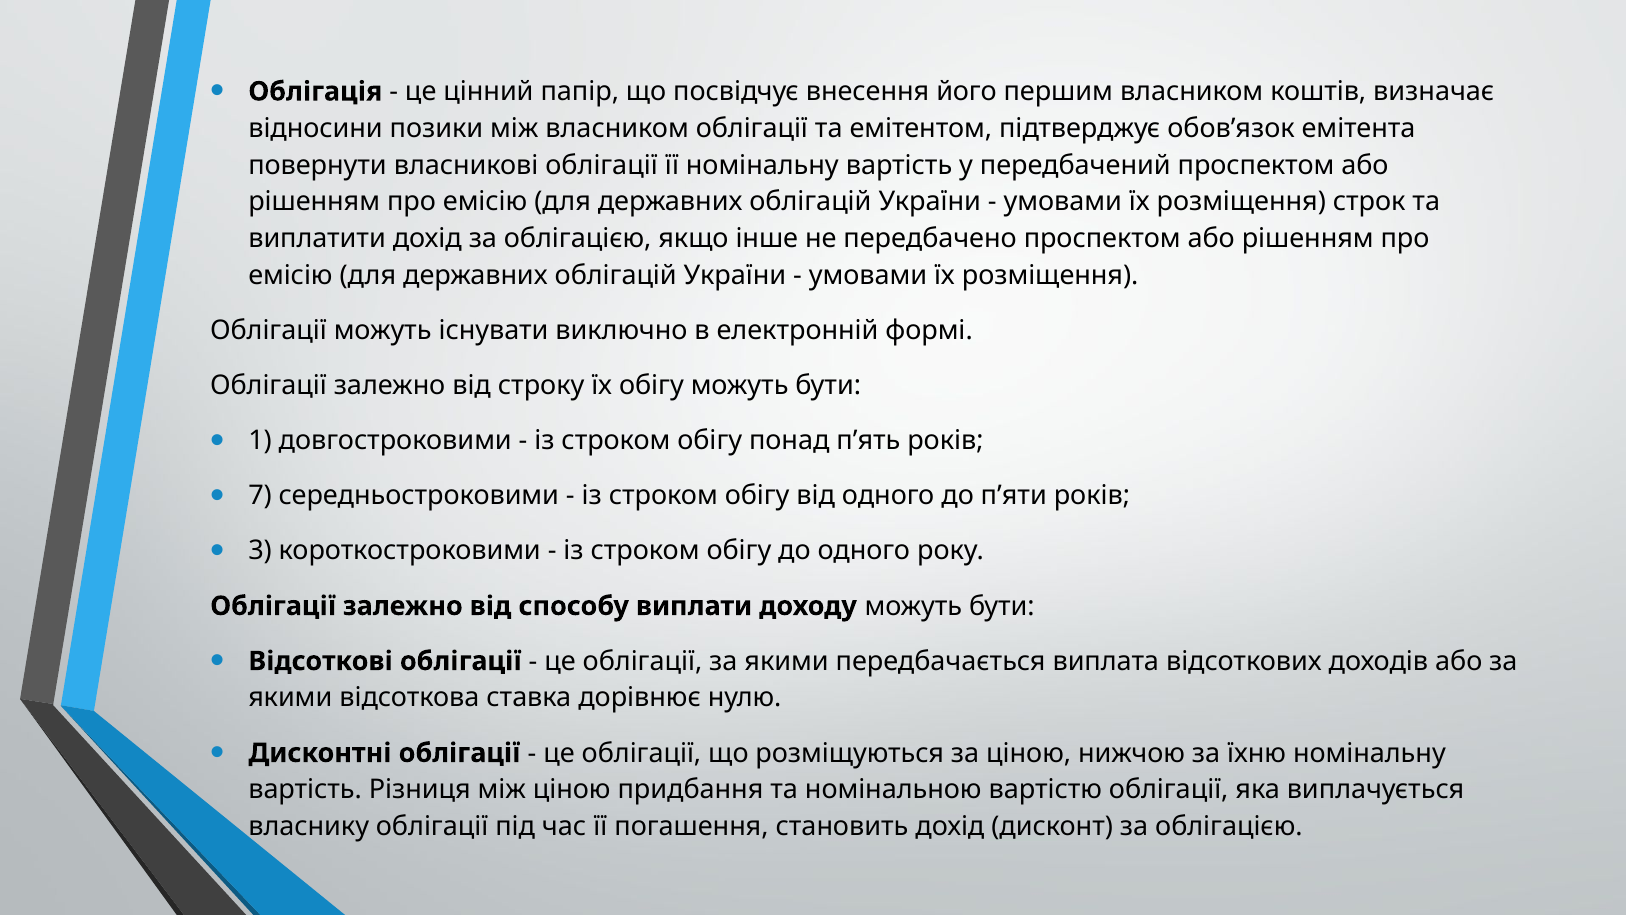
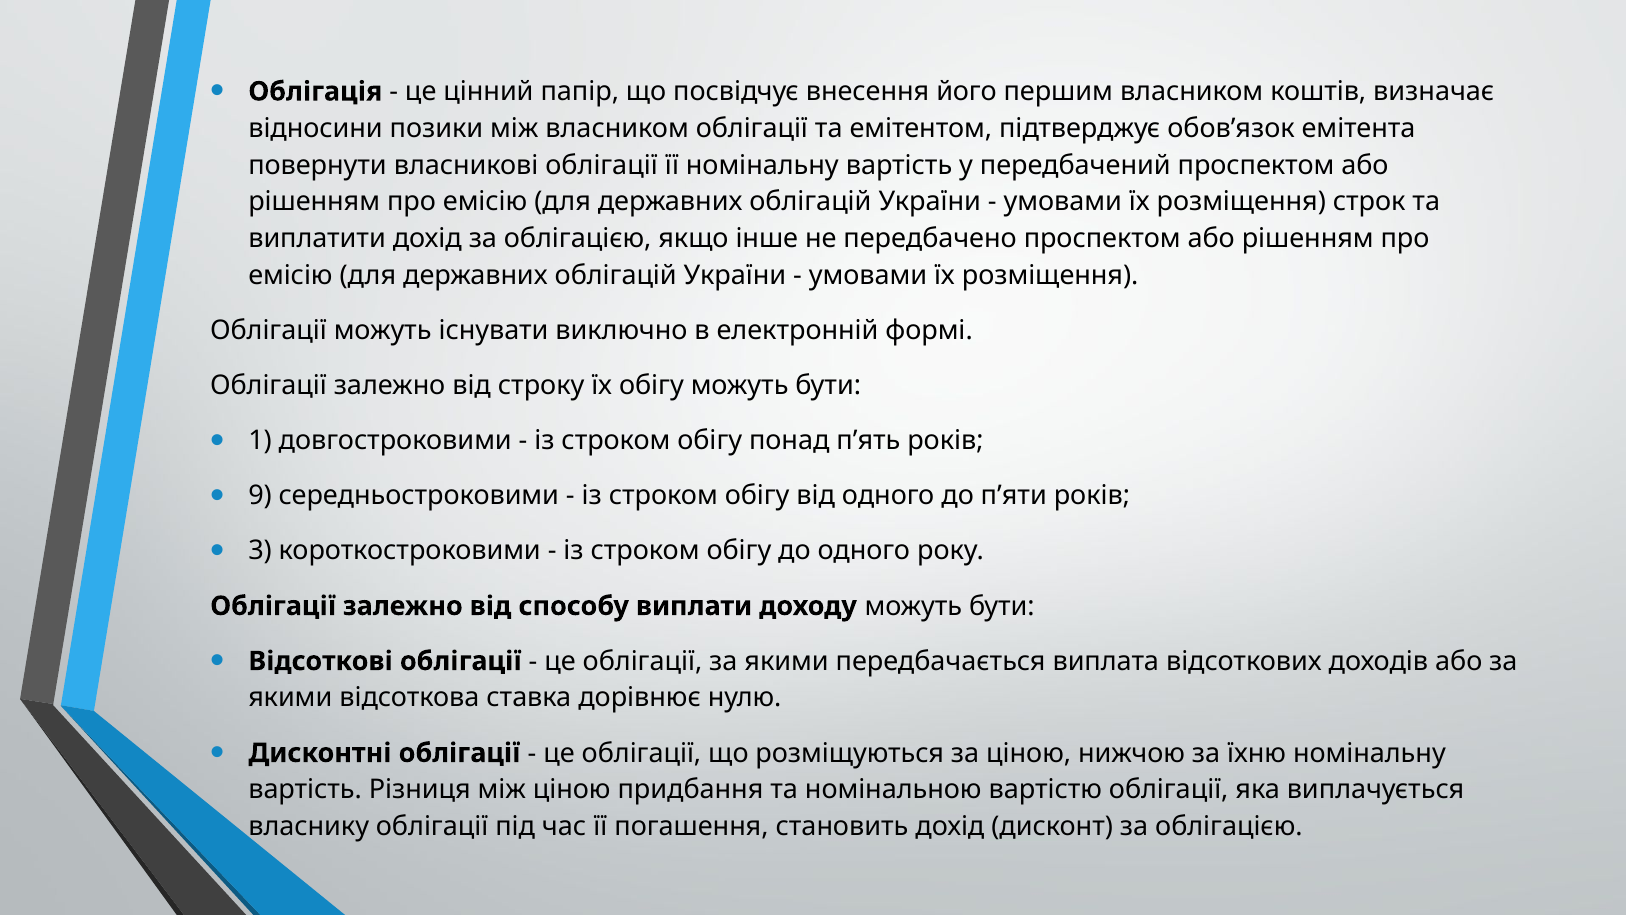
7: 7 -> 9 (260, 496)
